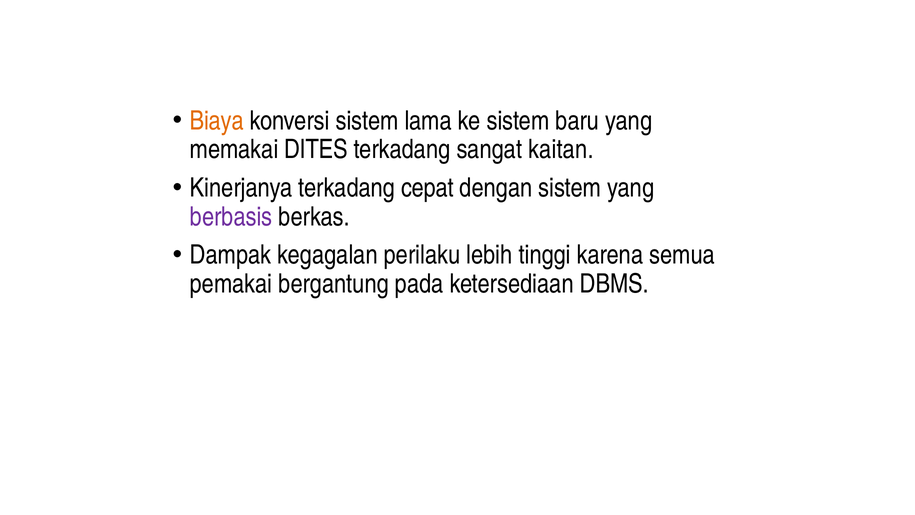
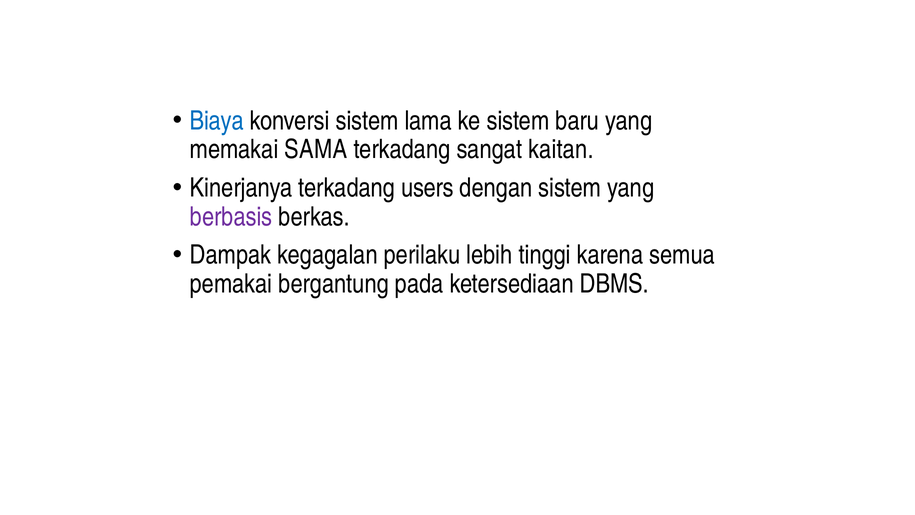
Biaya colour: orange -> blue (217, 121)
DITES: DITES -> SAMA (316, 149)
cepat: cepat -> users (427, 188)
